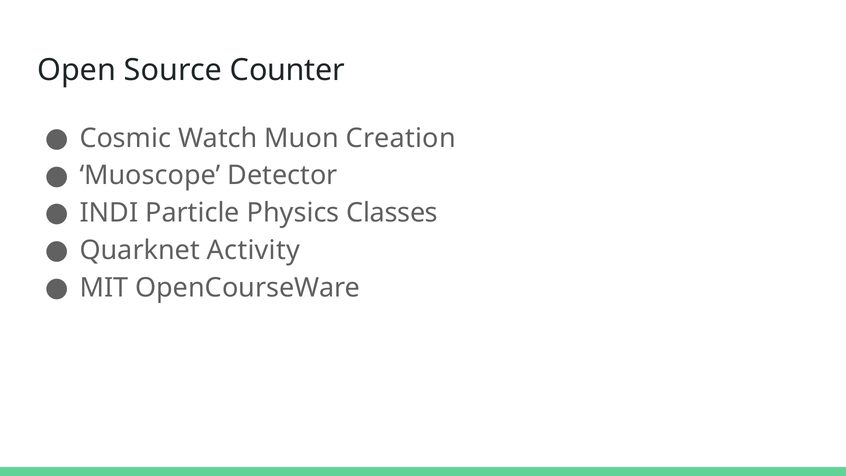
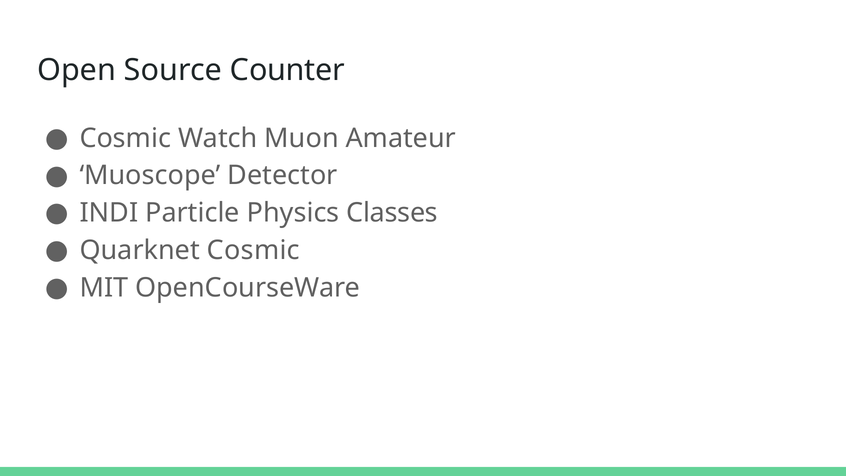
Creation: Creation -> Amateur (401, 138)
Quarknet Activity: Activity -> Cosmic (253, 250)
